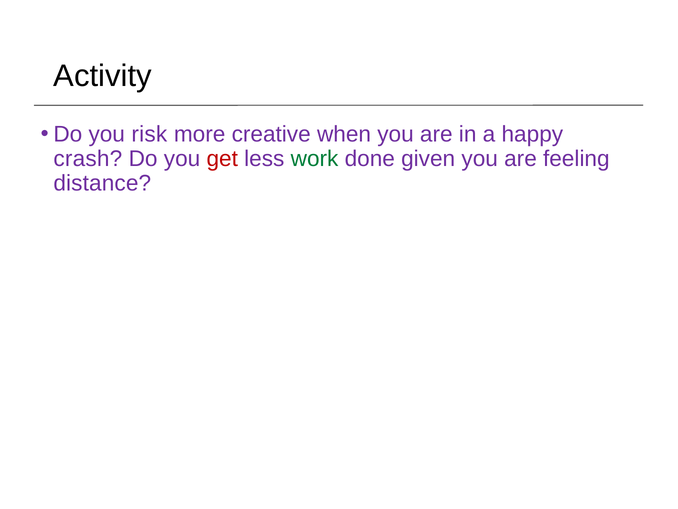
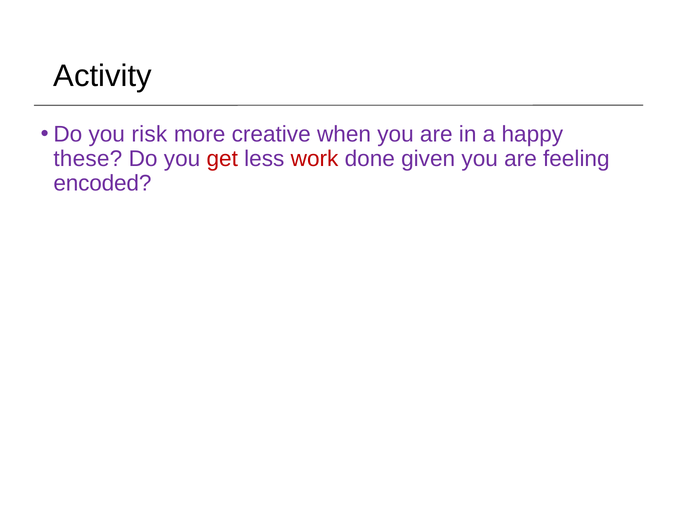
crash: crash -> these (88, 159)
work colour: green -> red (315, 159)
distance: distance -> encoded (102, 183)
